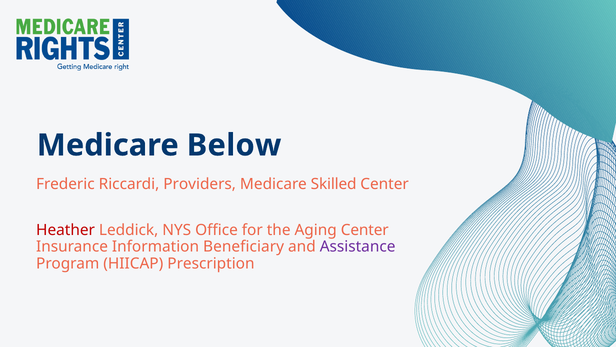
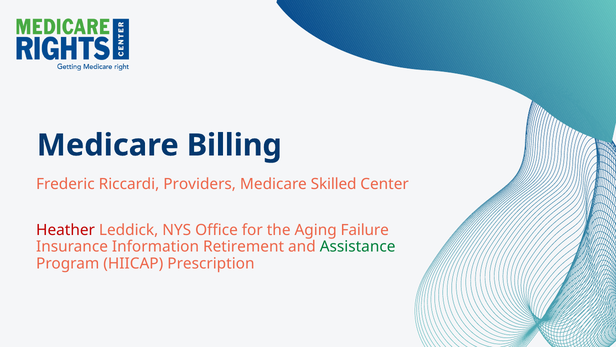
Below: Below -> Billing (234, 145)
Aging Center: Center -> Failure (365, 230)
Beneficiary: Beneficiary -> Retirement (244, 247)
Assistance colour: purple -> green (358, 247)
